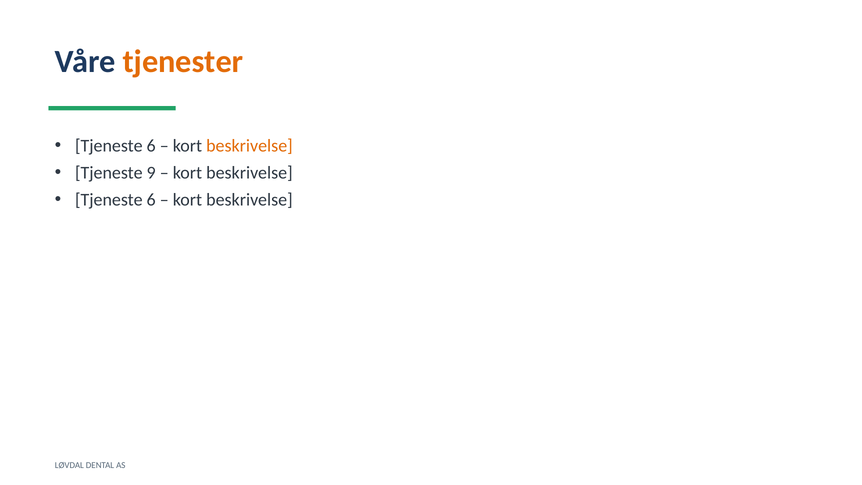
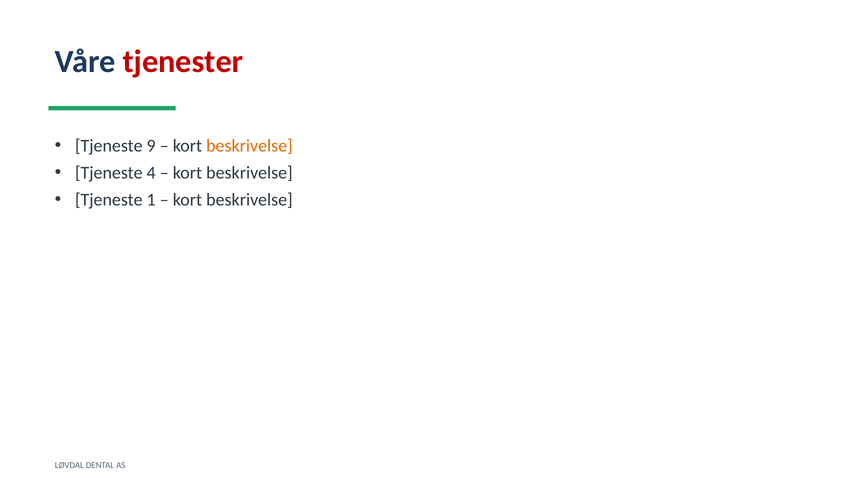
tjenester colour: orange -> red (183, 62)
6: 6 -> 9 (151, 146)
9: 9 -> 4 (151, 173)
6: 6 -> 1 (151, 200)
